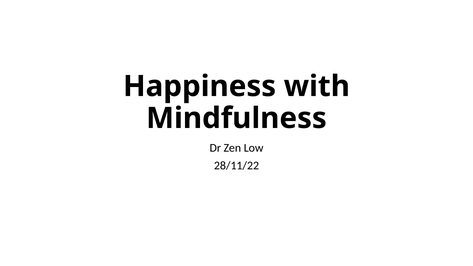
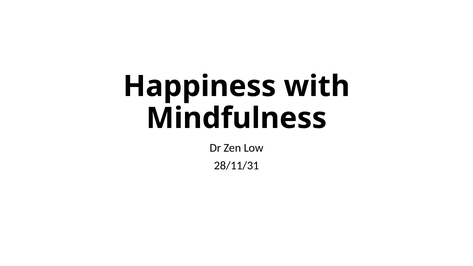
28/11/22: 28/11/22 -> 28/11/31 (236, 166)
